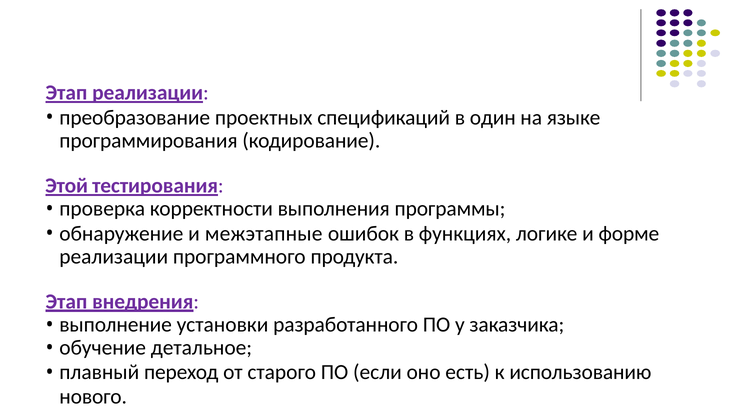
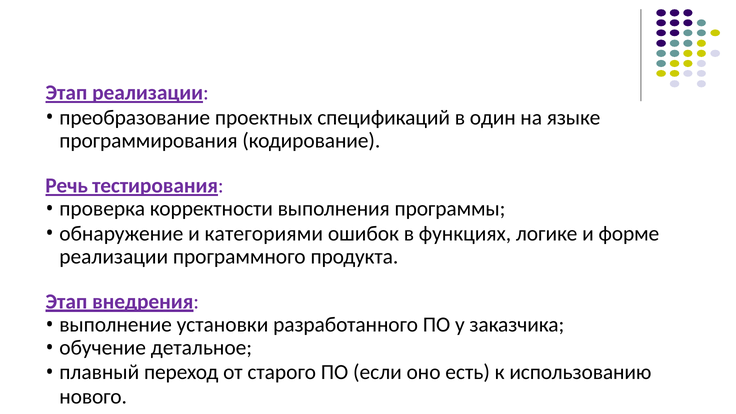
Этой: Этой -> Речь (67, 186)
межэтапные: межэтапные -> категориями (264, 234)
